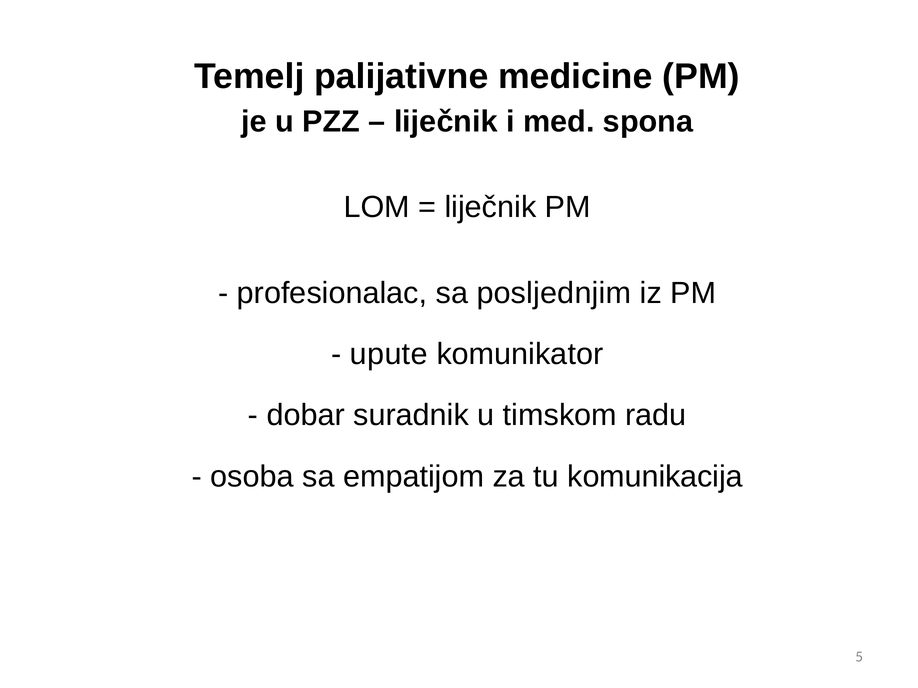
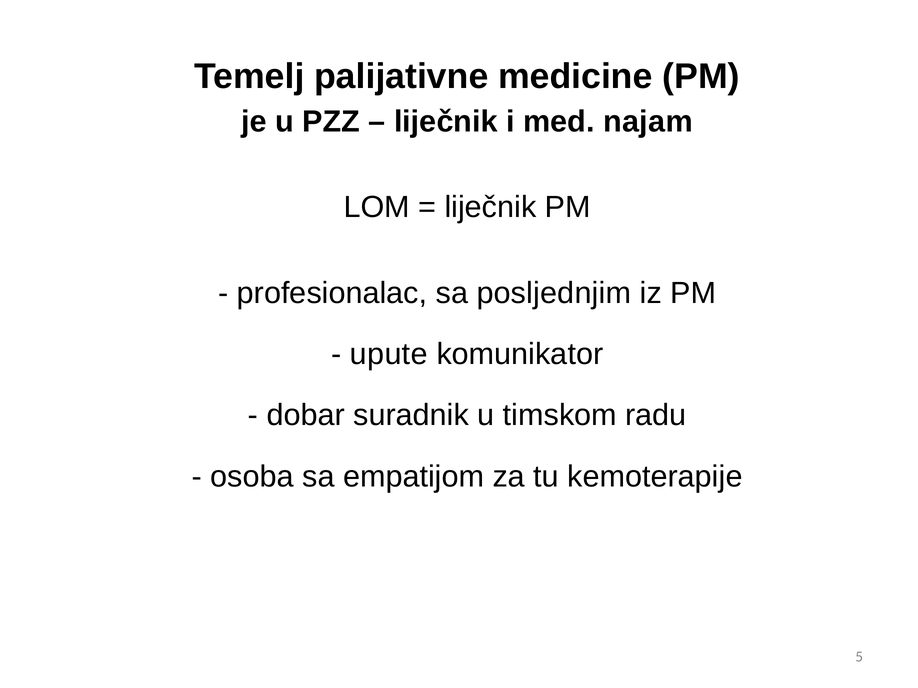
spona: spona -> najam (648, 122)
komunikacija: komunikacija -> kemoterapije (655, 477)
